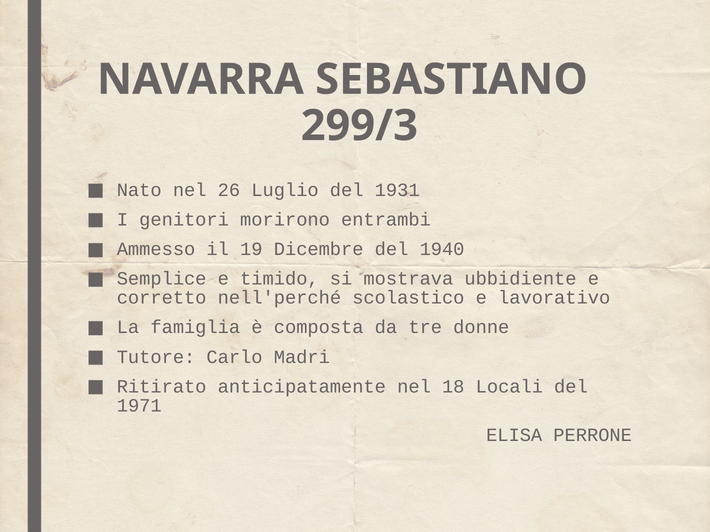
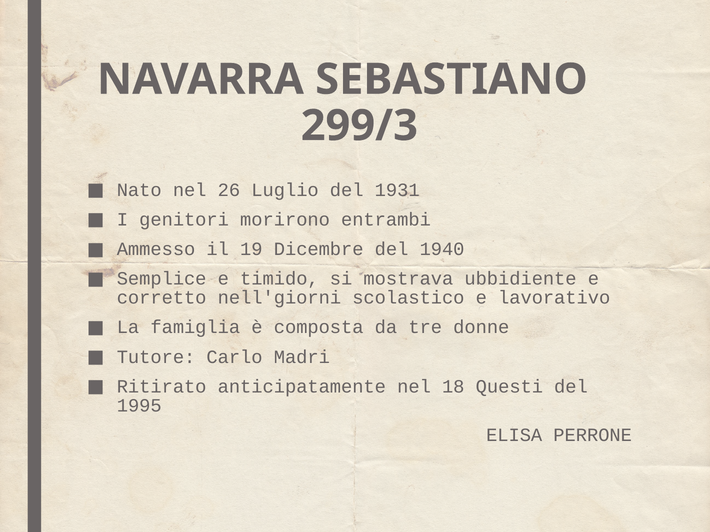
nell'perché: nell'perché -> nell'giorni (279, 298)
Locali: Locali -> Questi (509, 387)
1971: 1971 -> 1995 (139, 406)
